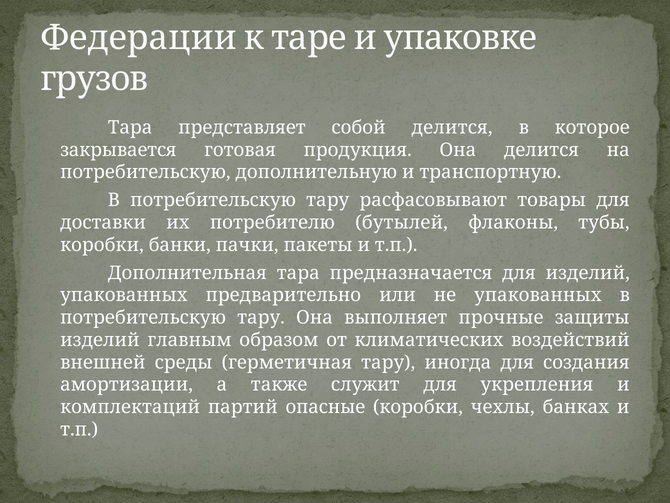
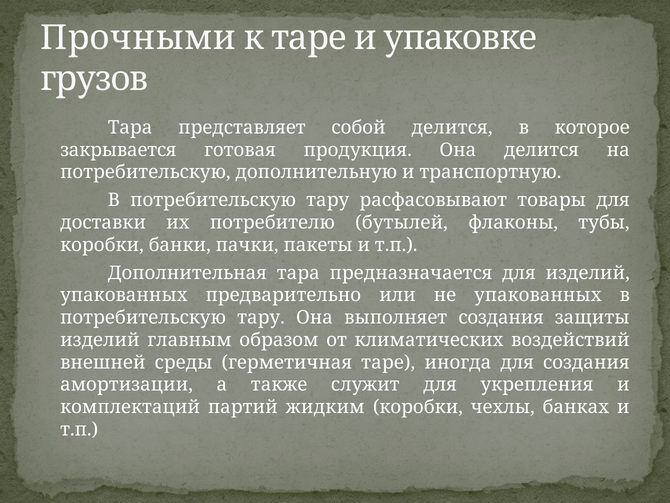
Федерации: Федерации -> Прочными (138, 38)
выполняет прочные: прочные -> создания (501, 317)
герметичная тару: тару -> таре (388, 362)
опасные: опасные -> жидким (325, 407)
